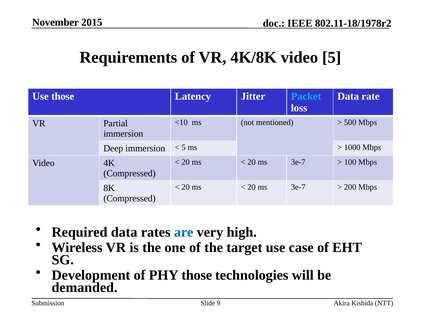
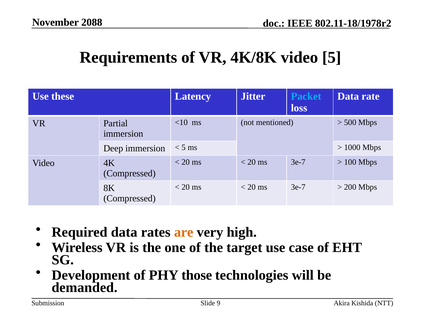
2015: 2015 -> 2088 (92, 22)
Use those: those -> these (63, 96)
are colour: blue -> orange (184, 232)
